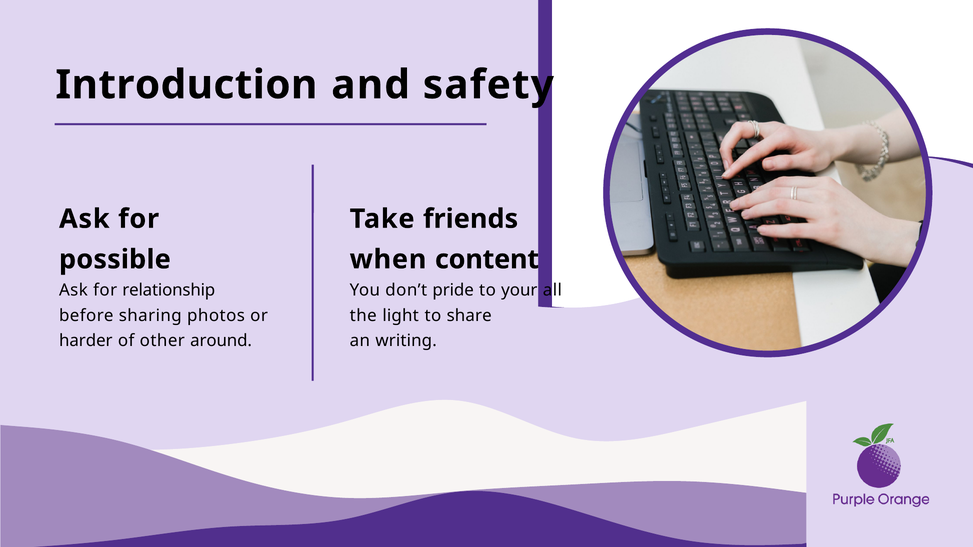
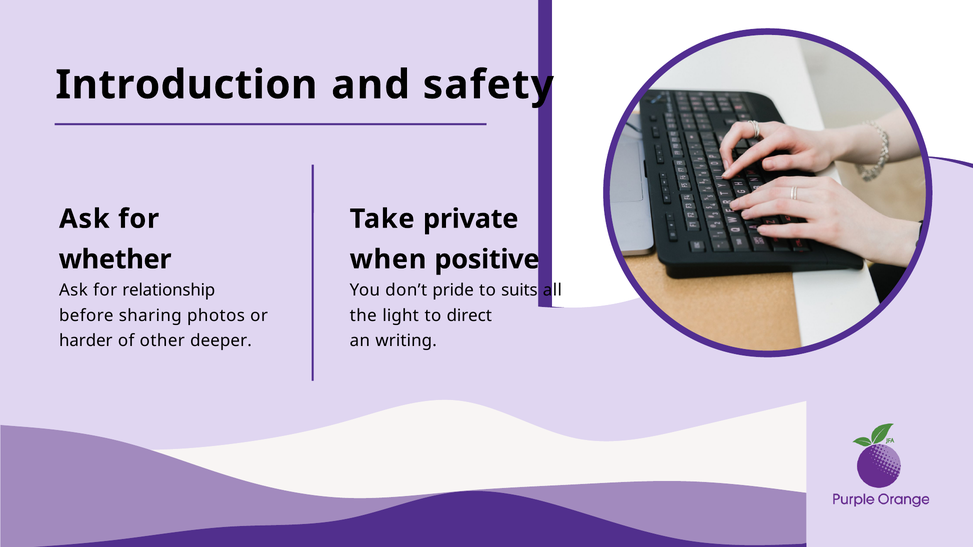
friends: friends -> private (471, 219)
possible: possible -> whether (115, 260)
content: content -> positive (487, 260)
your: your -> suits (519, 290)
share: share -> direct (469, 316)
around: around -> deeper (221, 341)
